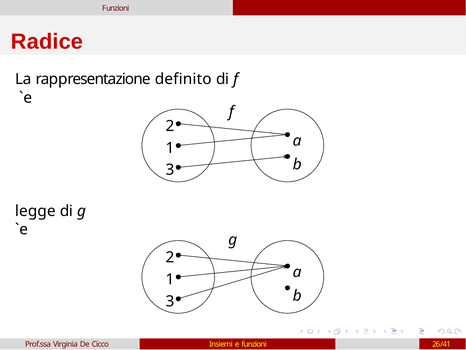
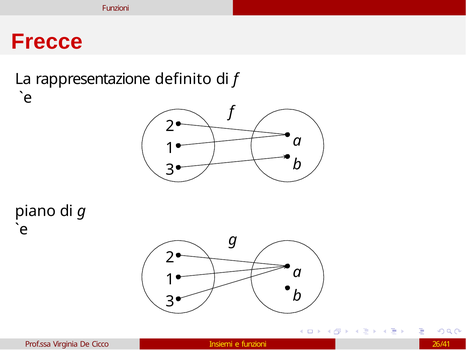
Radice: Radice -> Frecce (47, 41)
legge: legge -> piano (35, 211)
